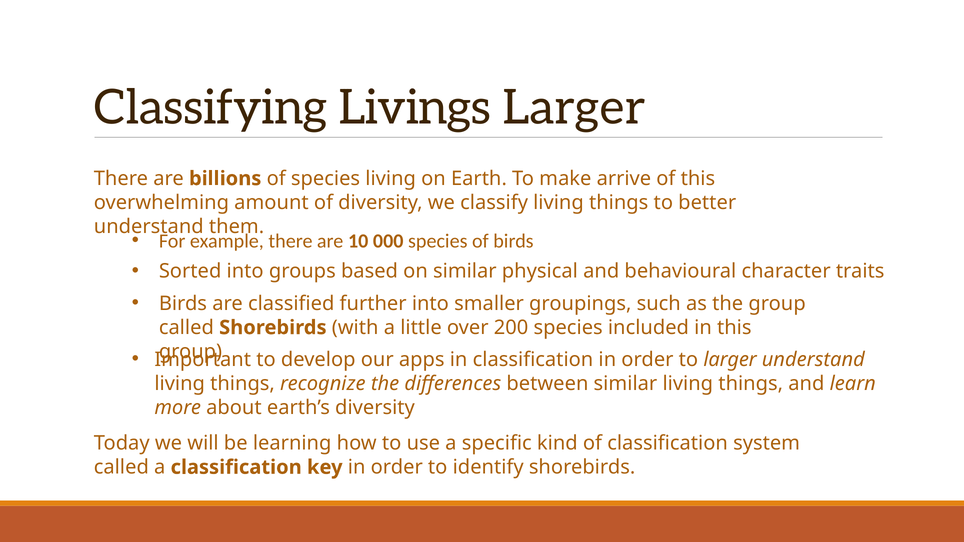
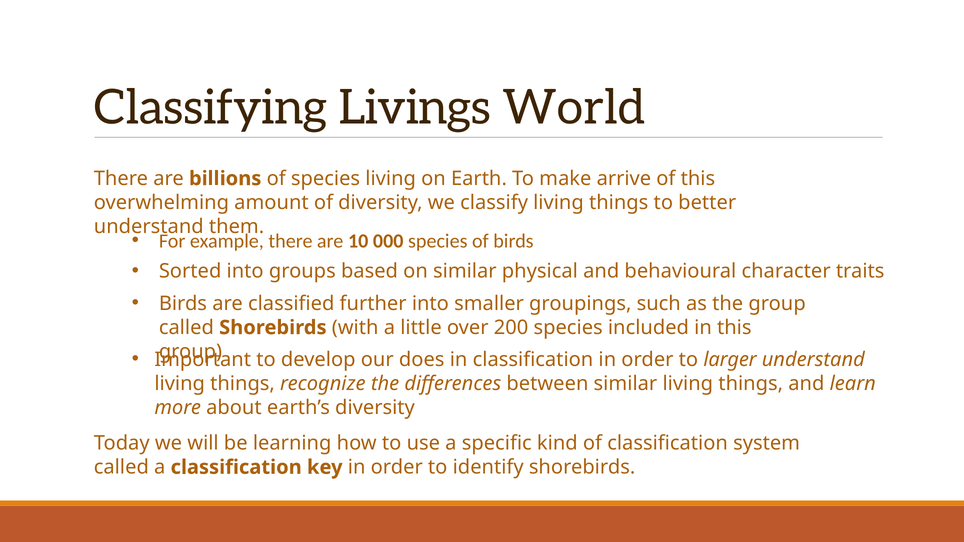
Livings Larger: Larger -> World (574, 108)
apps: apps -> does (422, 360)
